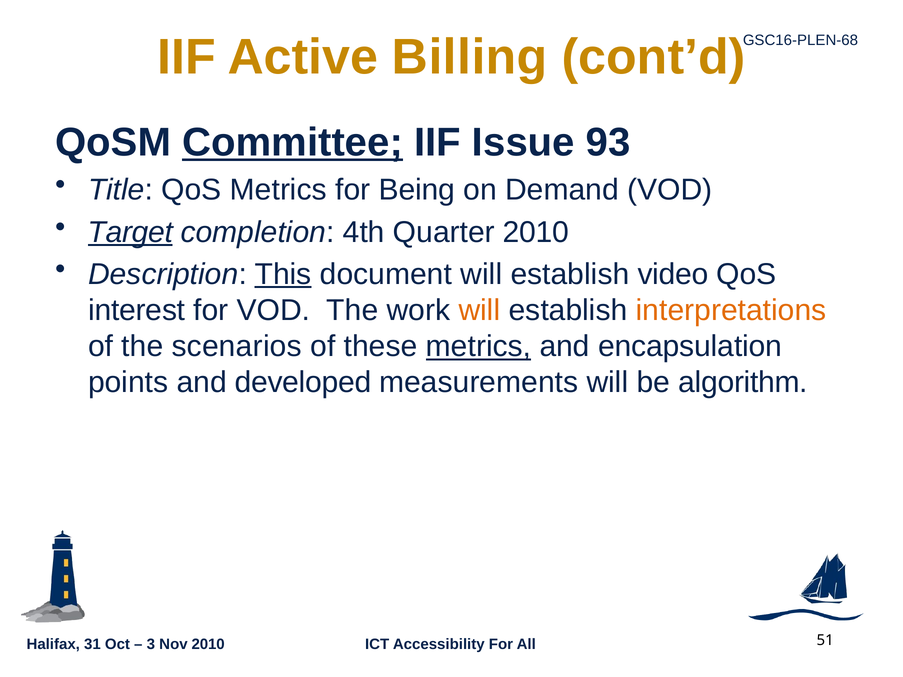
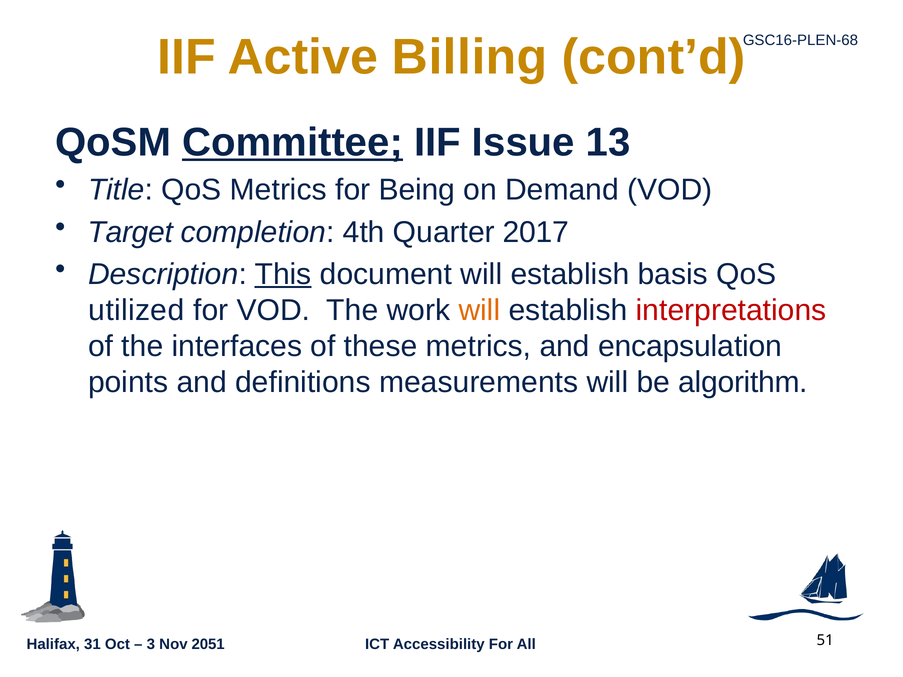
93: 93 -> 13 (608, 143)
Target underline: present -> none (130, 232)
Quarter 2010: 2010 -> 2017 (536, 232)
video: video -> basis (673, 274)
interest: interest -> utilized (136, 310)
interpretations colour: orange -> red (731, 310)
scenarios: scenarios -> interfaces (237, 347)
metrics underline: present -> none (479, 347)
developed: developed -> definitions (303, 383)
2010: 2010 -> 2051 (208, 645)
